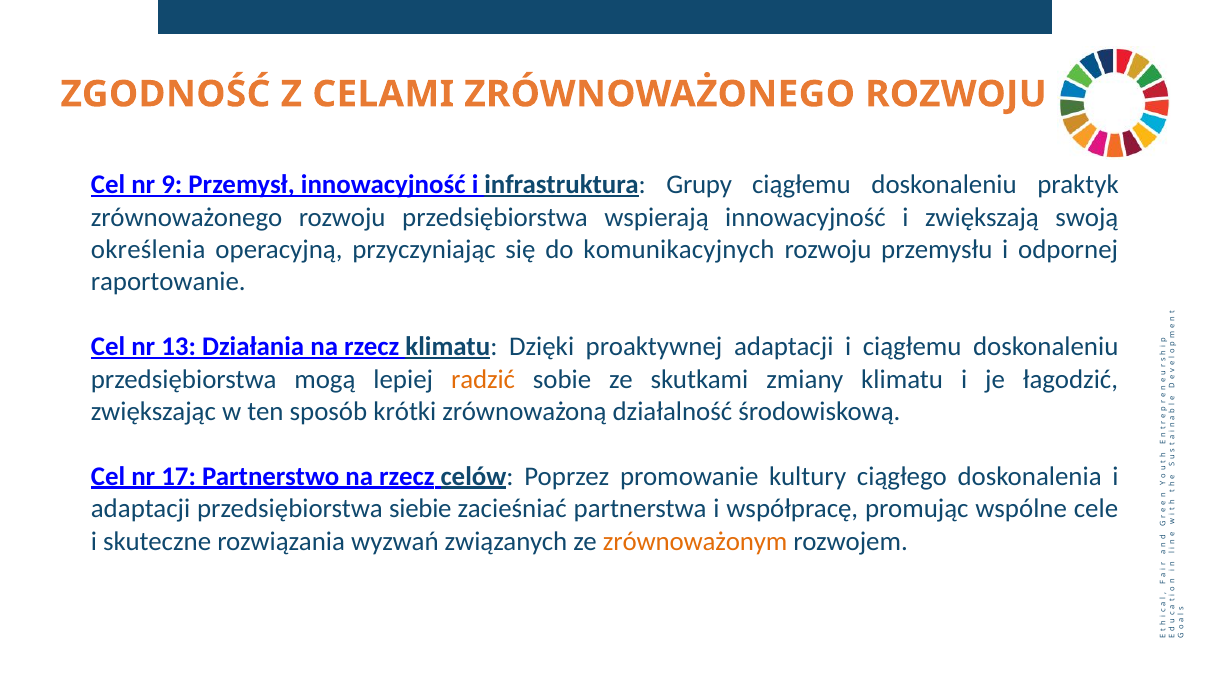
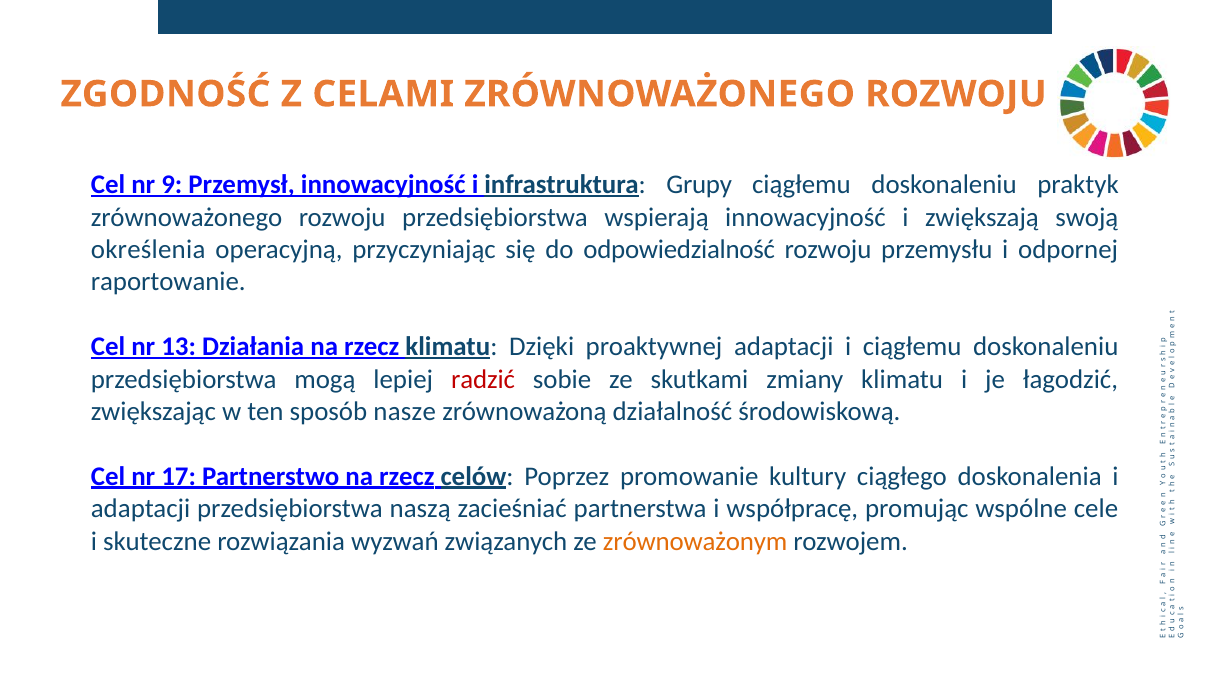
komunikacyjnych: komunikacyjnych -> odpowiedzialność (679, 249)
radzić colour: orange -> red (483, 379)
krótki: krótki -> nasze (405, 411)
siebie: siebie -> naszą (420, 509)
